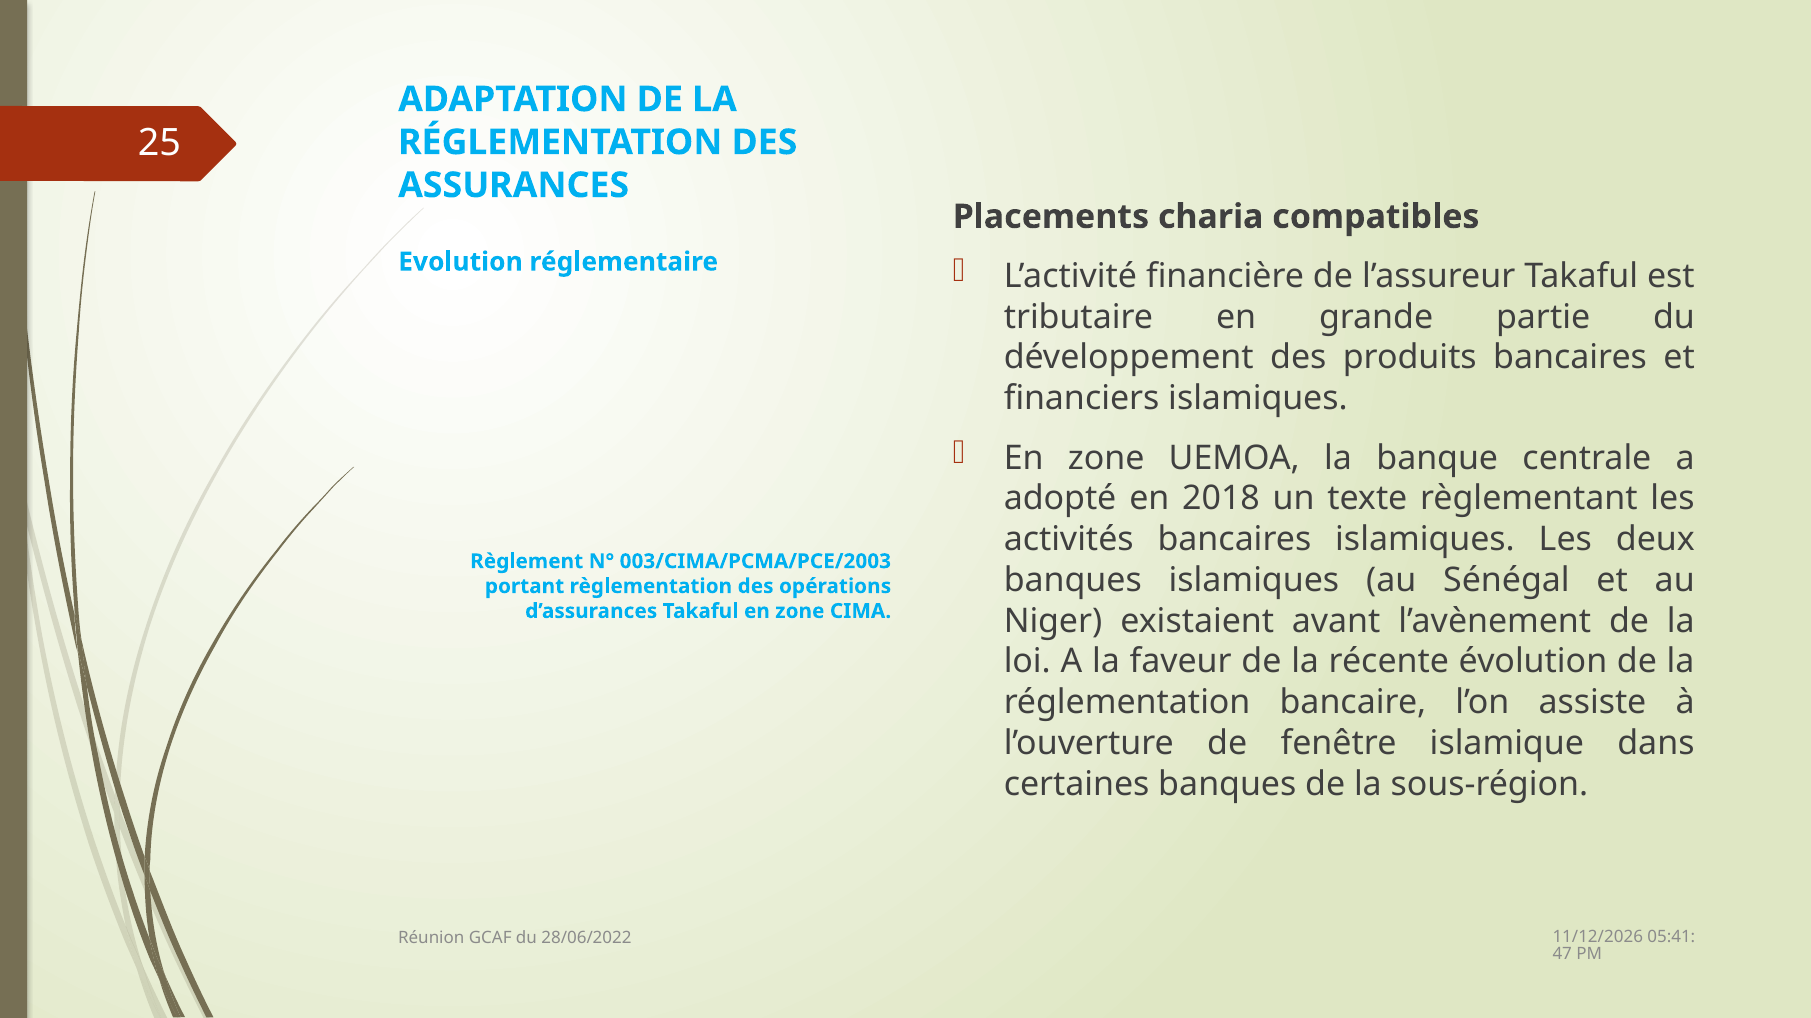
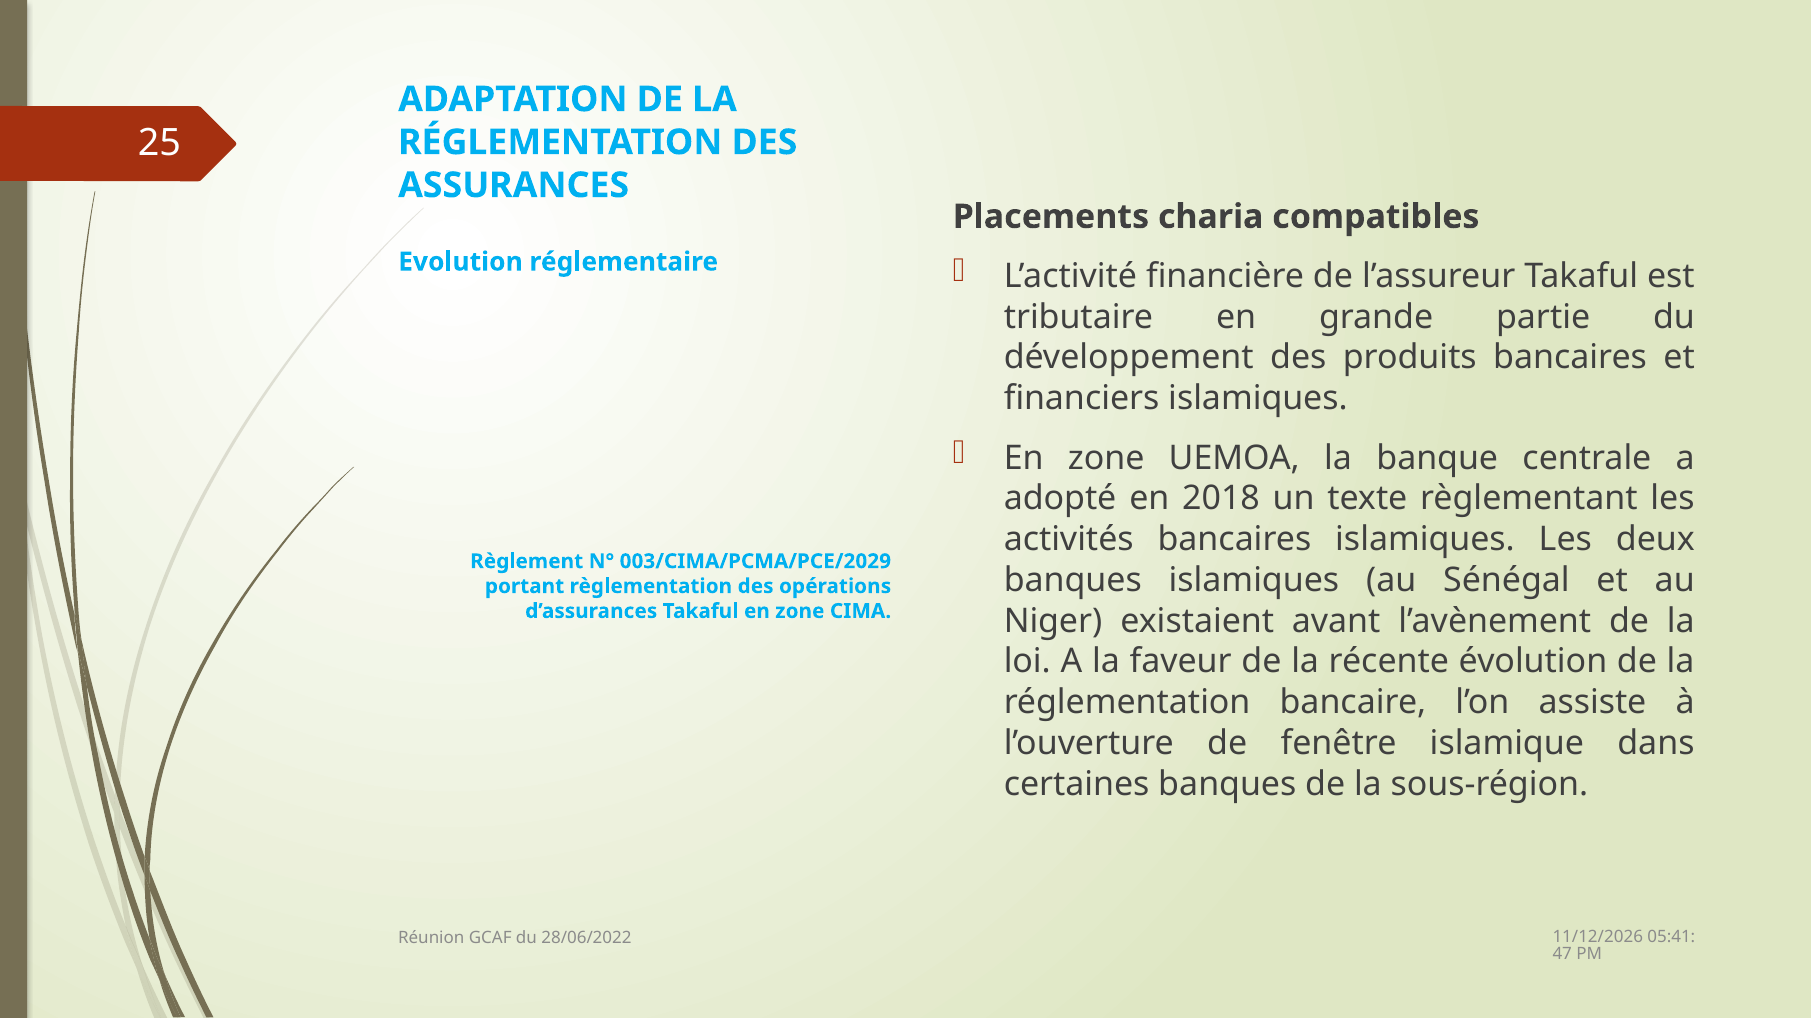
003/CIMA/PCMA/PCE/2003: 003/CIMA/PCMA/PCE/2003 -> 003/CIMA/PCMA/PCE/2029 (755, 562)
